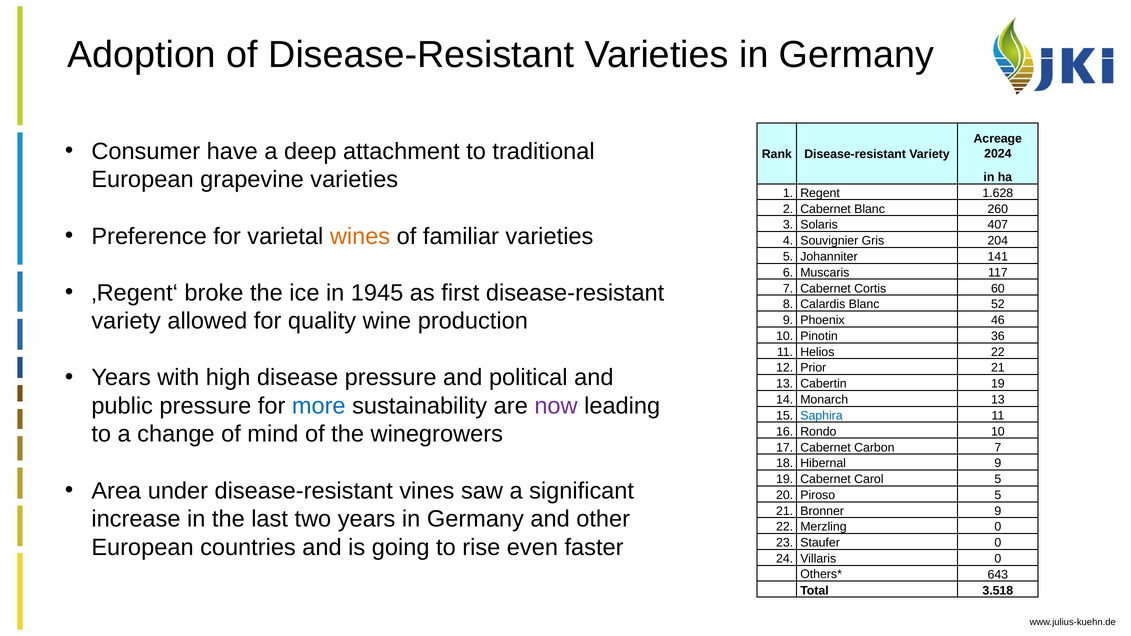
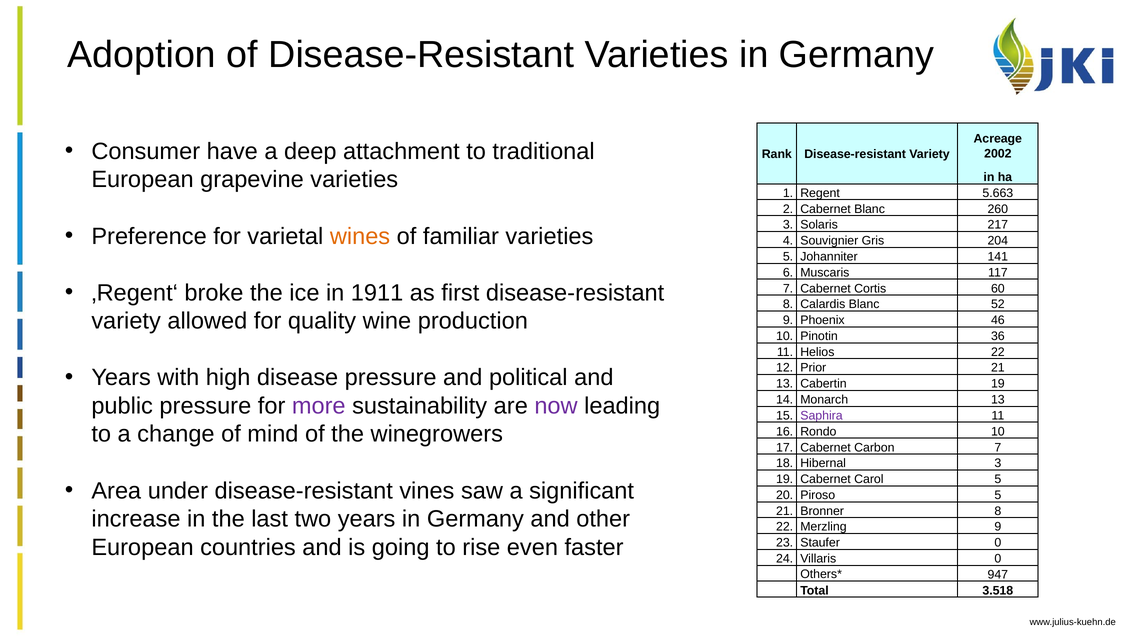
2024: 2024 -> 2002 (998, 153)
1.628: 1.628 -> 5.663 (998, 193)
407: 407 -> 217 (998, 225)
1945: 1945 -> 1911 (377, 293)
more colour: blue -> purple (319, 406)
Saphira colour: blue -> purple (821, 416)
Hibernal 9: 9 -> 3 (998, 463)
Bronner 9: 9 -> 8 (998, 511)
Merzling 0: 0 -> 9 (998, 527)
643: 643 -> 947 (998, 575)
